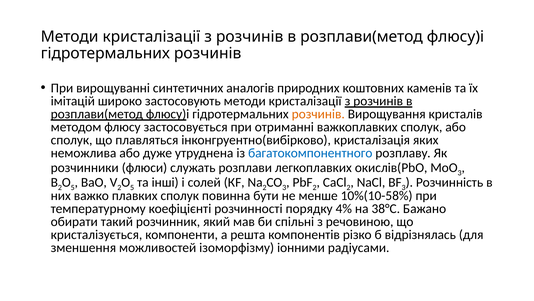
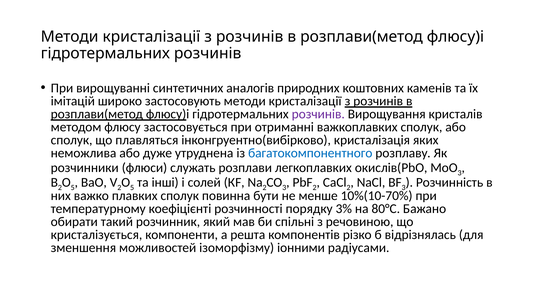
розчинів colour: orange -> purple (318, 114)
10%(10-58%: 10%(10-58% -> 10%(10-70% (377, 195)
4%: 4% -> 3% (344, 208)
38°С: 38°С -> 80°С (386, 208)
